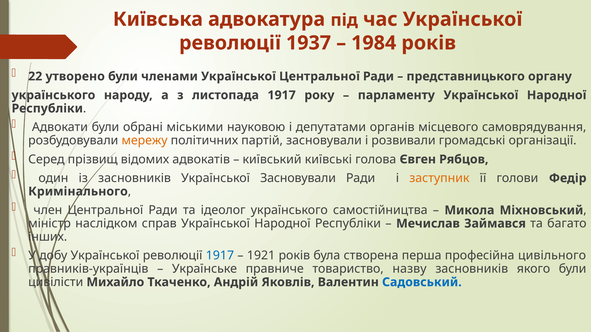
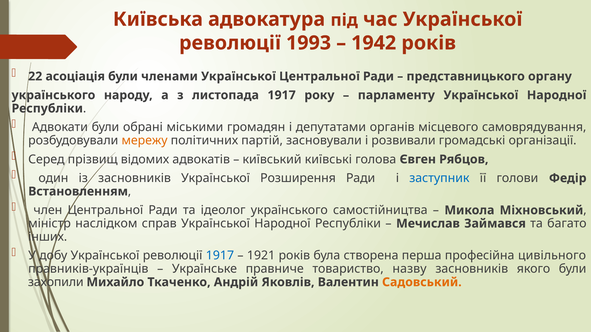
1937: 1937 -> 1993 (309, 43)
1984: 1984 -> 1942 (374, 43)
утворено: утворено -> асоціація (75, 76)
науковою: науковою -> громадян (256, 127)
Української Засновували: Засновували -> Розширення (298, 178)
заступник colour: orange -> blue (439, 178)
Кримінального: Кримінального -> Встановленням (78, 192)
цивілісти: цивілісти -> захопили (56, 283)
Садовський colour: blue -> orange (422, 283)
